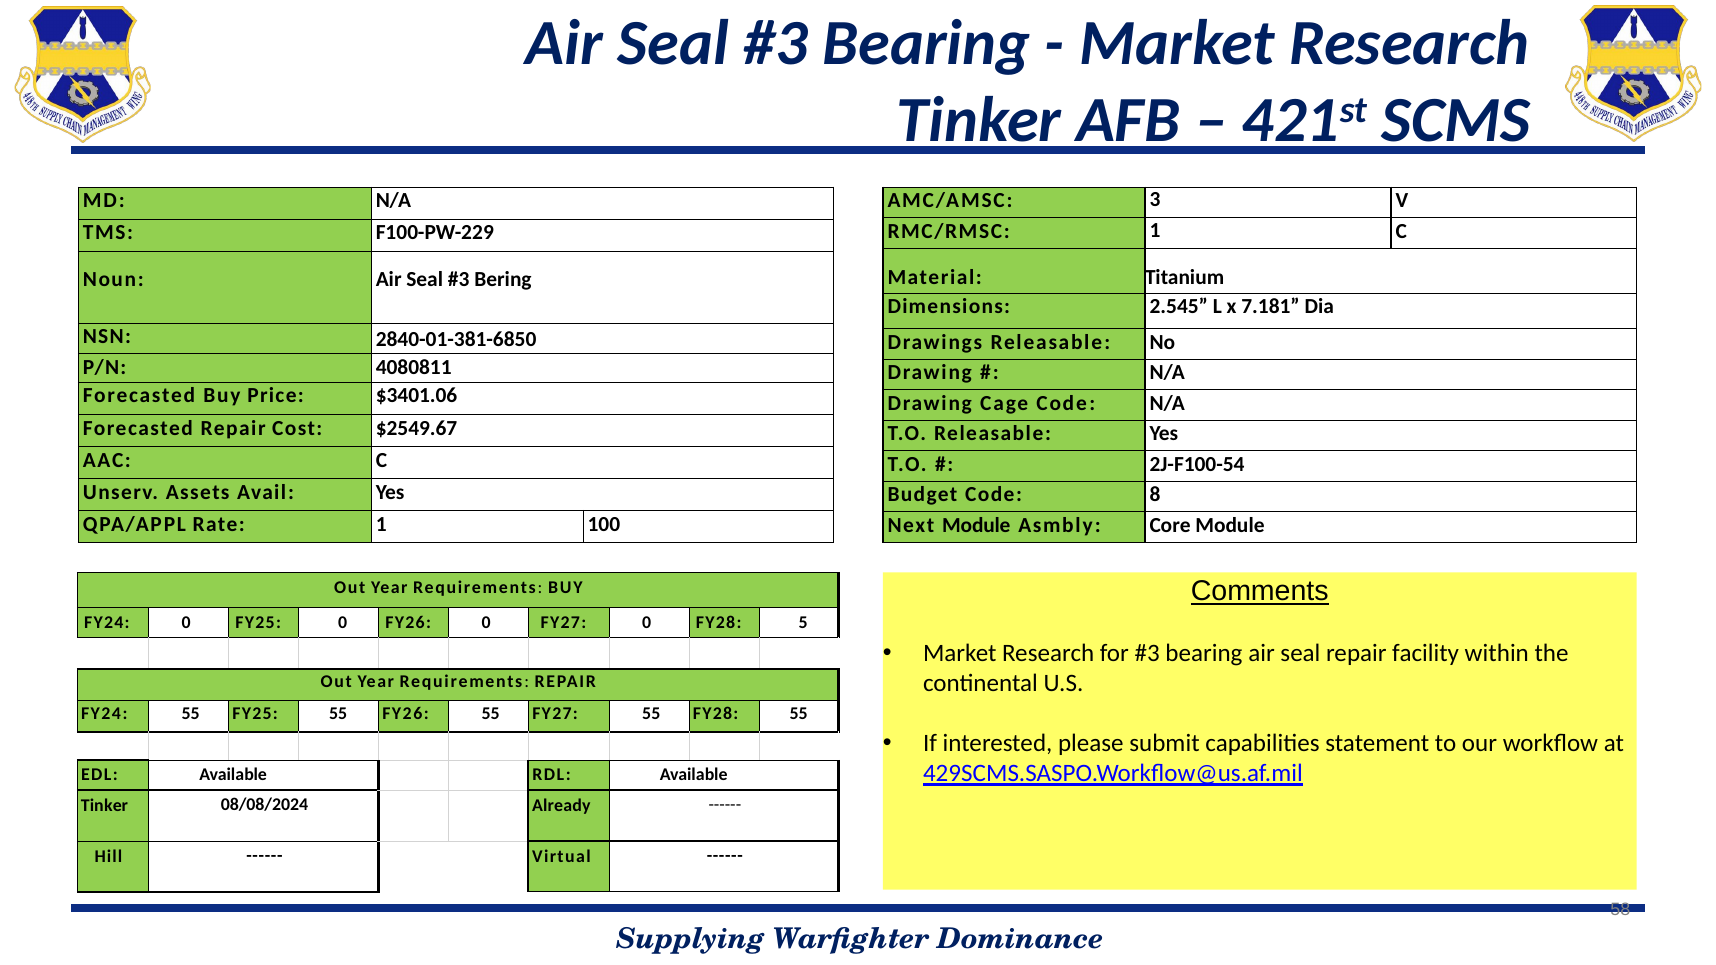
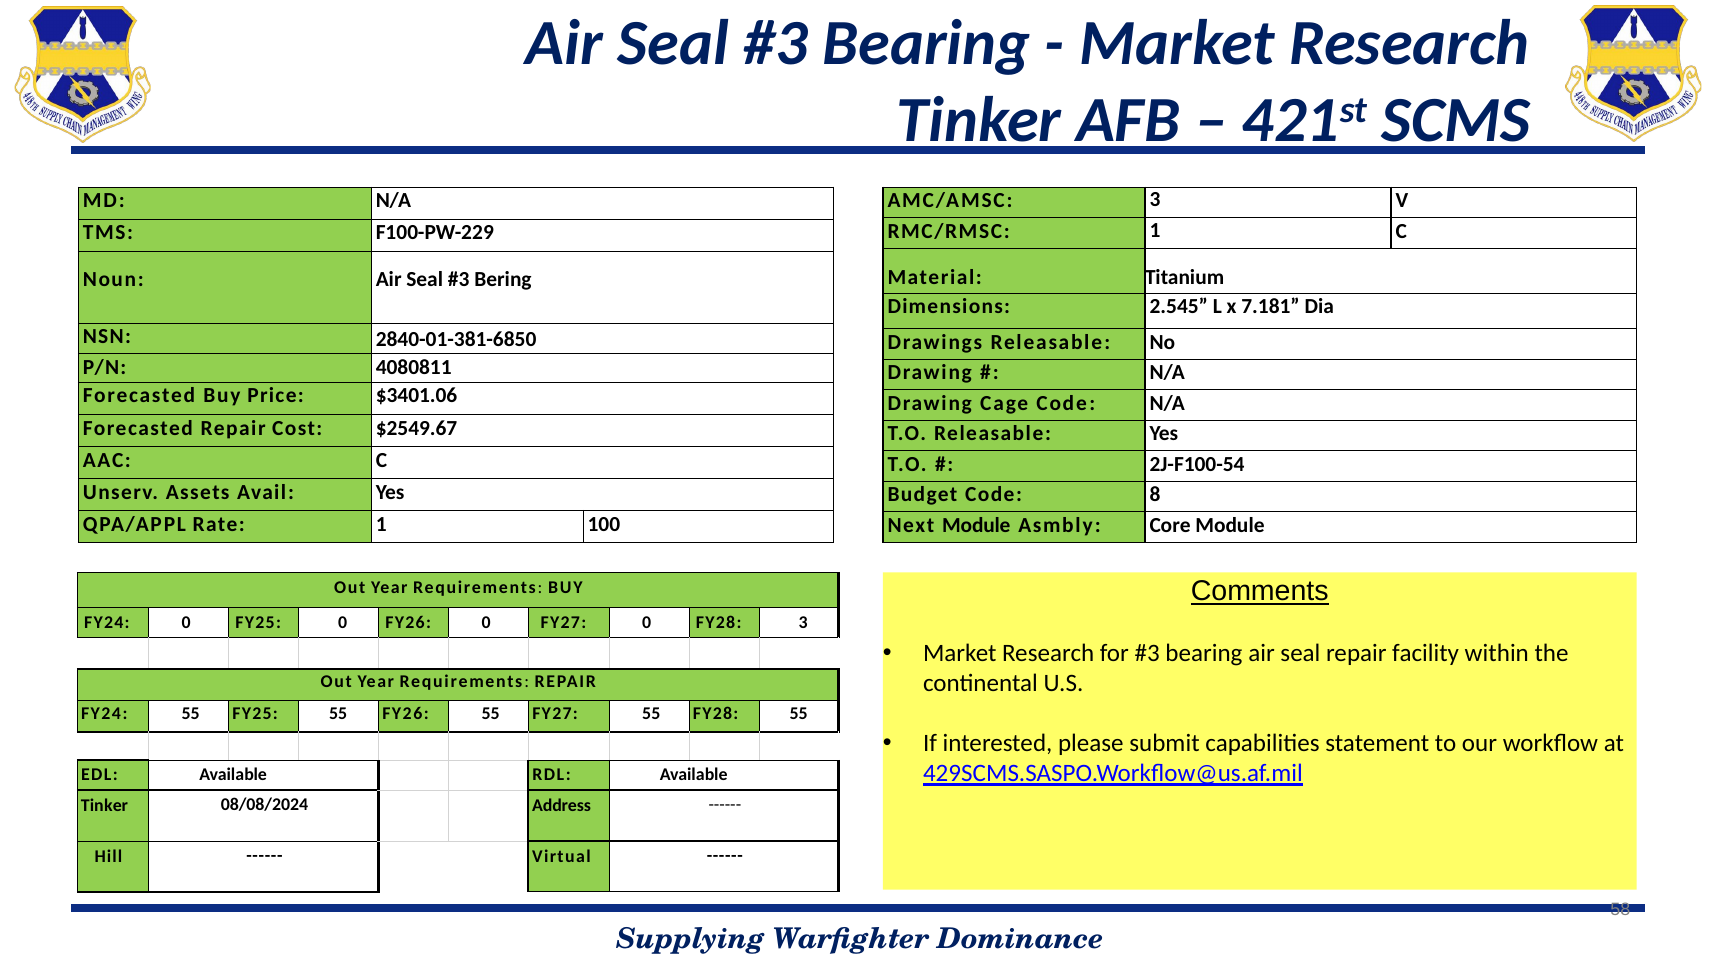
FY28 5: 5 -> 3 (803, 623)
Already: Already -> Address (562, 806)
